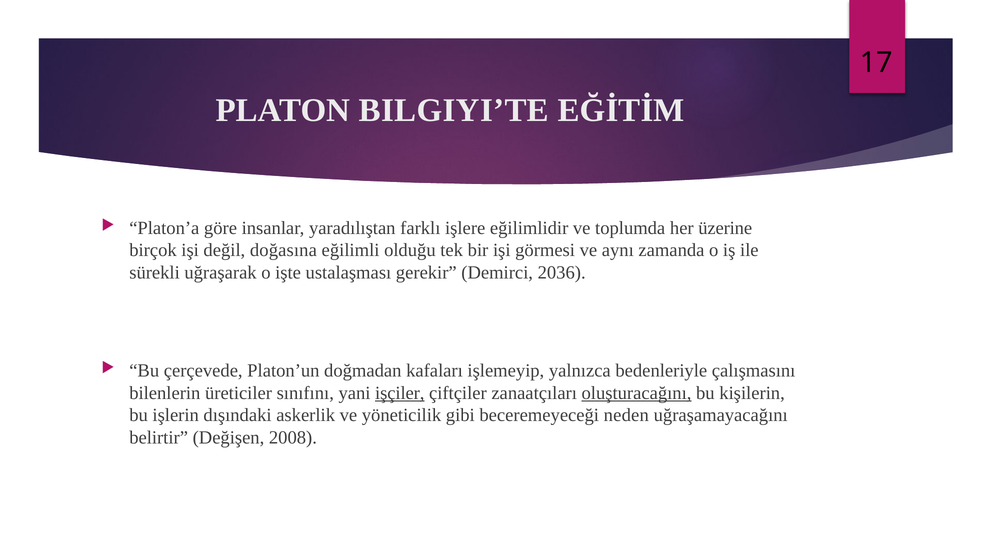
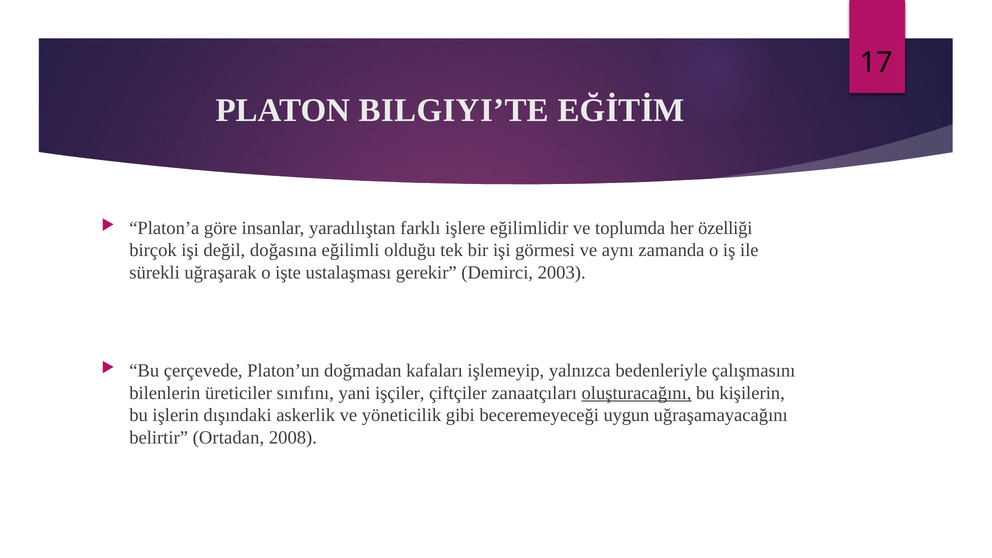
üzerine: üzerine -> özelliği (725, 228)
2036: 2036 -> 2003 (562, 273)
işçiler underline: present -> none (400, 393)
neden: neden -> uygun (626, 415)
Değişen: Değişen -> Ortadan (228, 438)
